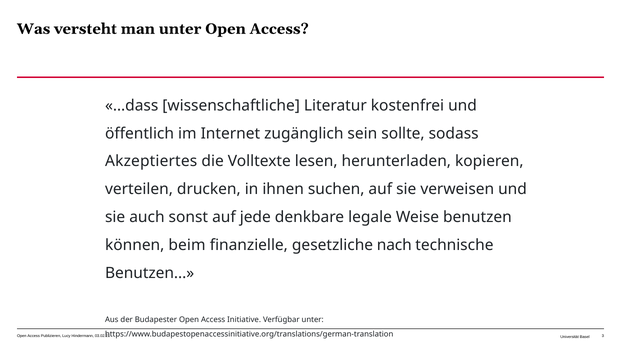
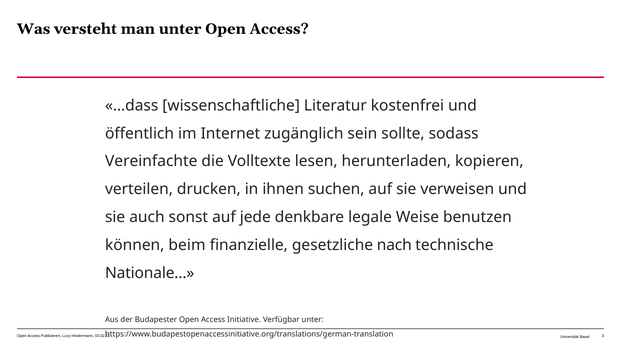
Akzeptiertes: Akzeptiertes -> Vereinfachte (151, 161)
Benutzen: Benutzen -> Nationale (150, 273)
